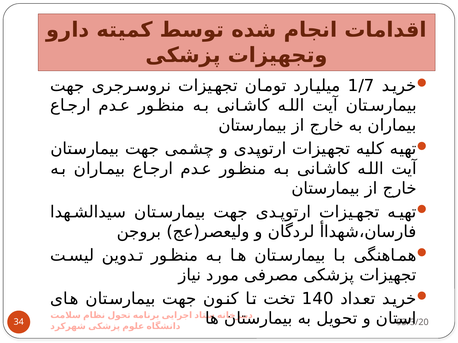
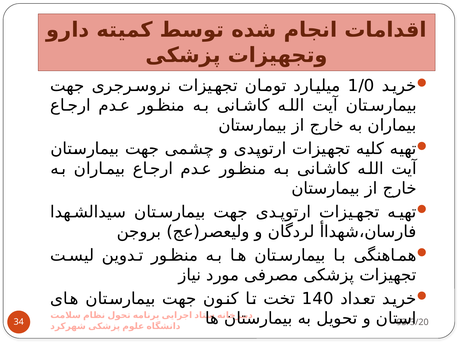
1/7: 1/7 -> 1/0 (361, 86)
